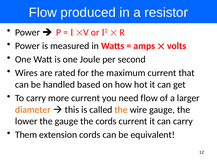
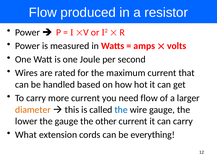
the colour: orange -> blue (121, 109)
the cords: cords -> other (106, 121)
Them: Them -> What (26, 135)
equivalent: equivalent -> everything (153, 135)
